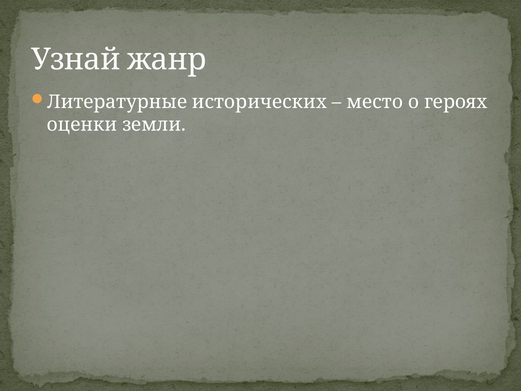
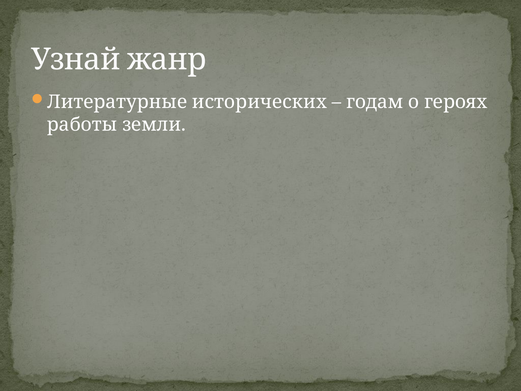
место: место -> годам (375, 102)
оценки: оценки -> работы (82, 125)
